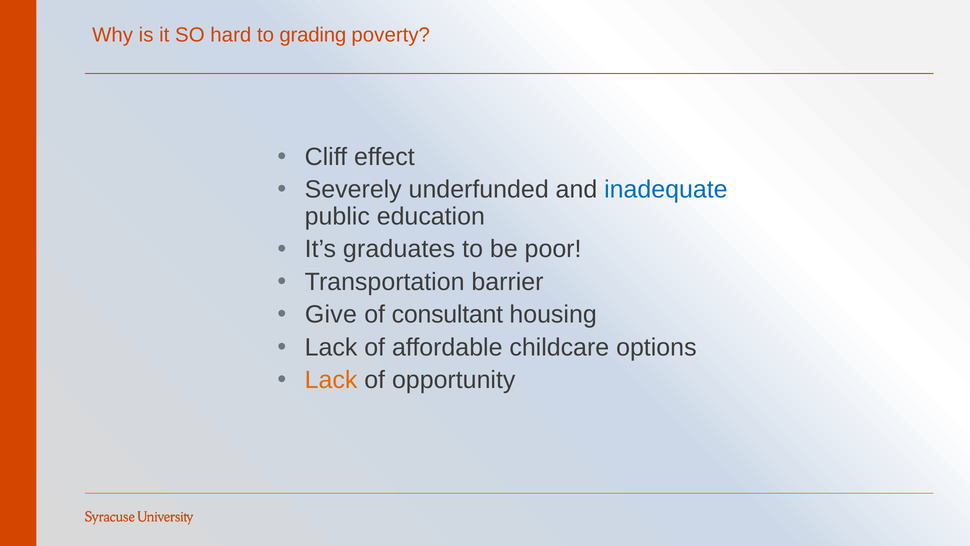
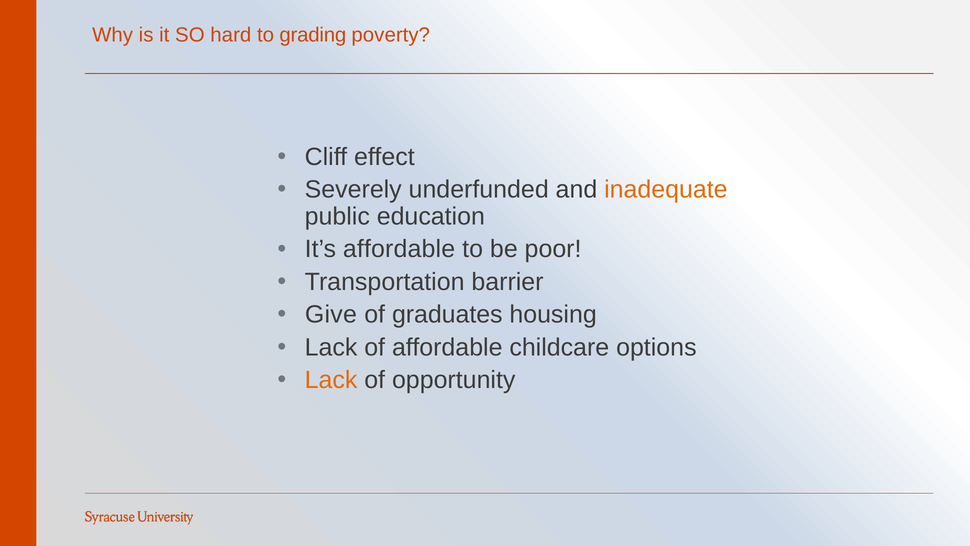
inadequate colour: blue -> orange (666, 189)
It’s graduates: graduates -> affordable (399, 249)
consultant: consultant -> graduates (447, 314)
